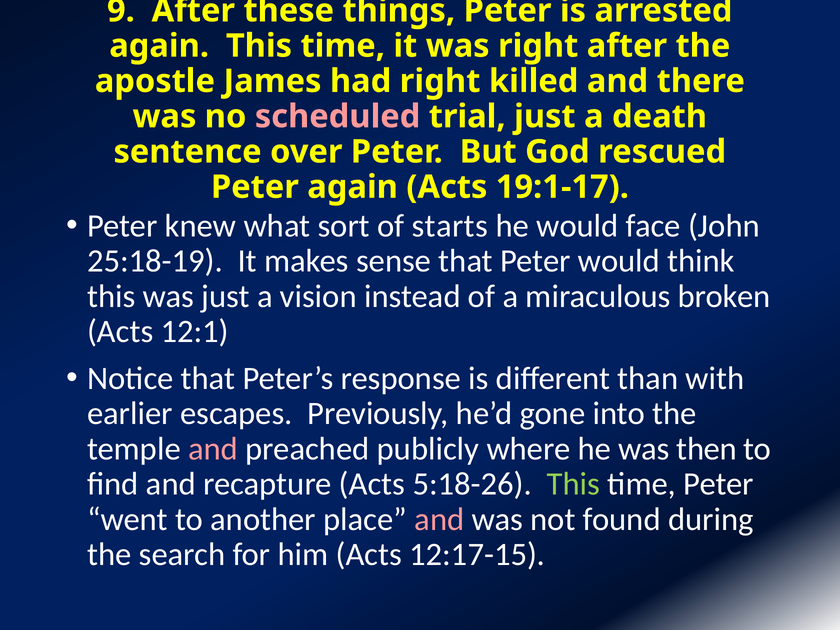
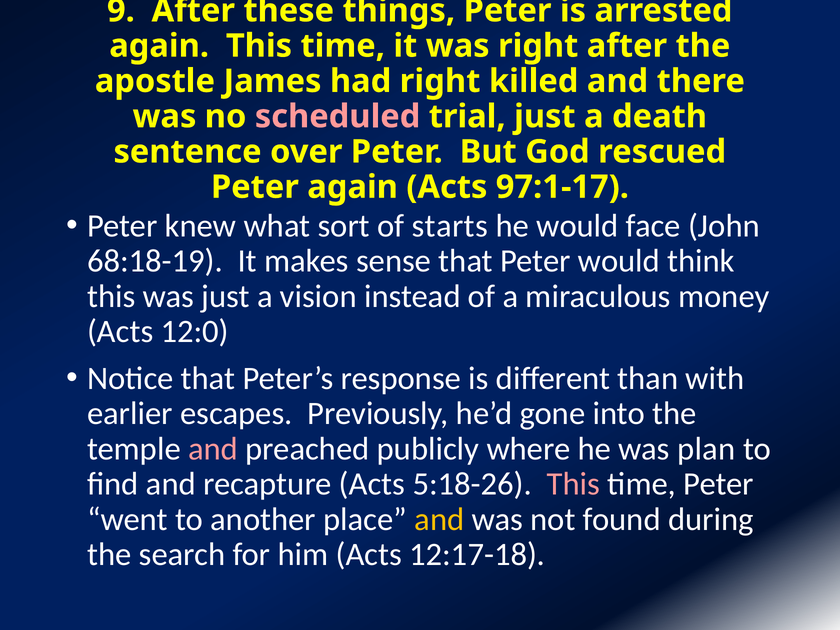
19:1-17: 19:1-17 -> 97:1-17 (562, 187)
25:18-19: 25:18-19 -> 68:18-19 (155, 261)
broken: broken -> money (724, 296)
12:1: 12:1 -> 12:0 (195, 331)
then: then -> plan (706, 449)
This colour: light green -> pink (573, 484)
and colour: pink -> yellow (439, 519)
12:17-15: 12:17-15 -> 12:17-18 (477, 554)
